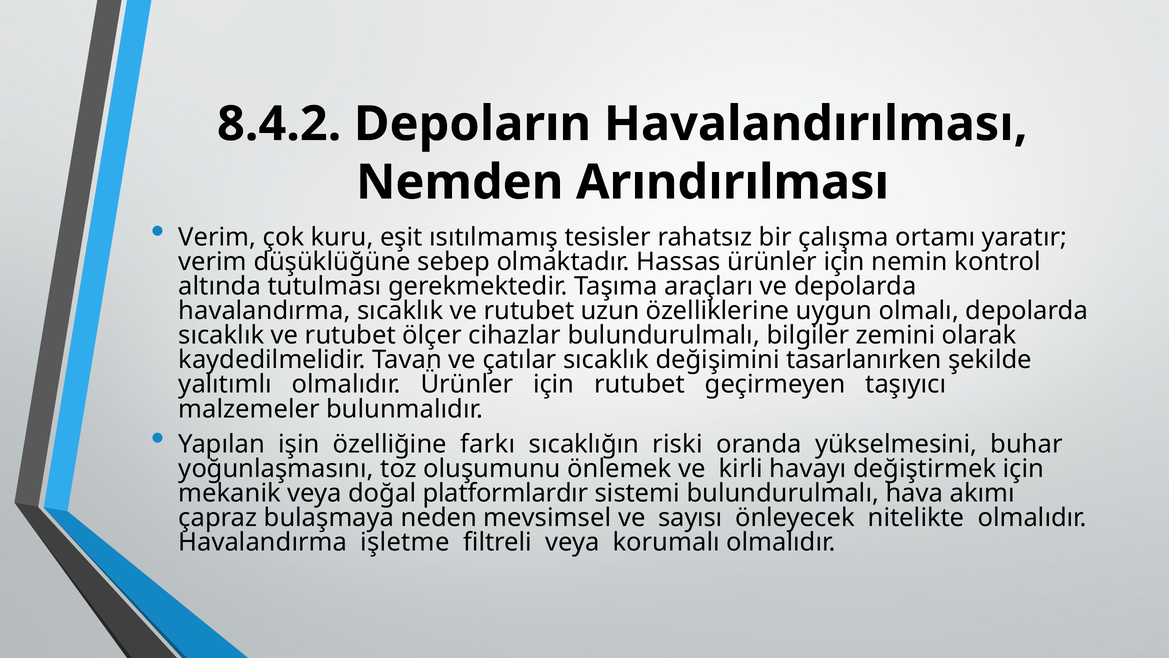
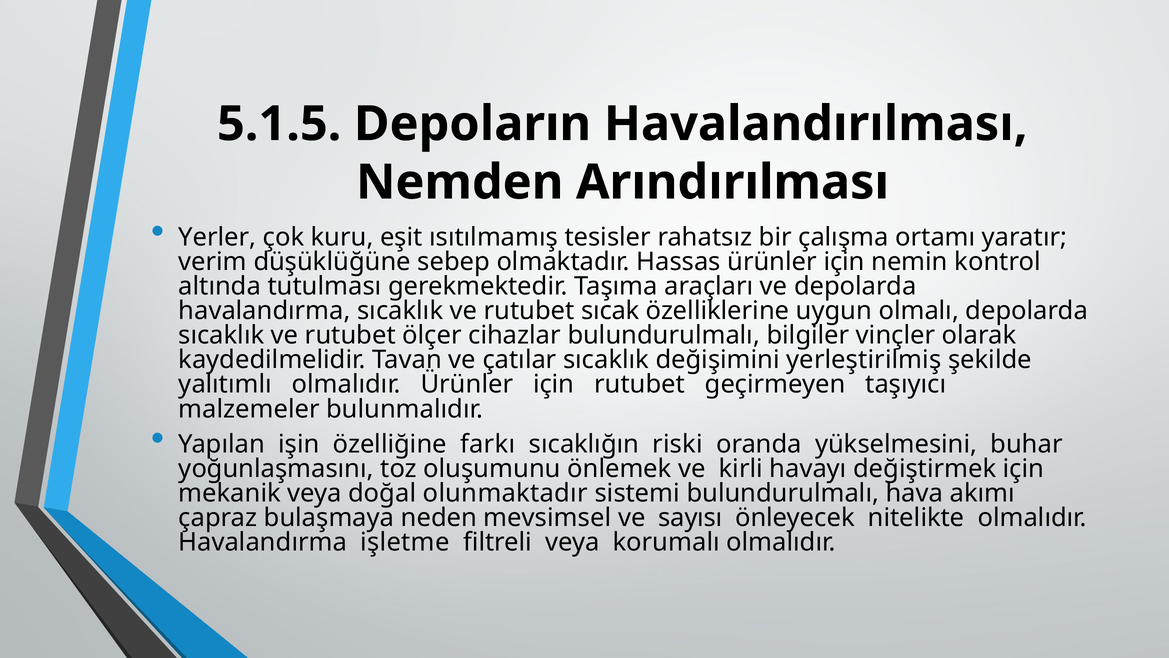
8.4.2: 8.4.2 -> 5.1.5 (279, 124)
Verim: Verim -> Yerler (217, 237)
uzun: uzun -> sıcak (610, 311)
zemini: zemini -> vinçler (896, 335)
tasarlanırken: tasarlanırken -> yerleştirilmiş (864, 360)
platformlardır: platformlardır -> olunmaktadır (505, 493)
